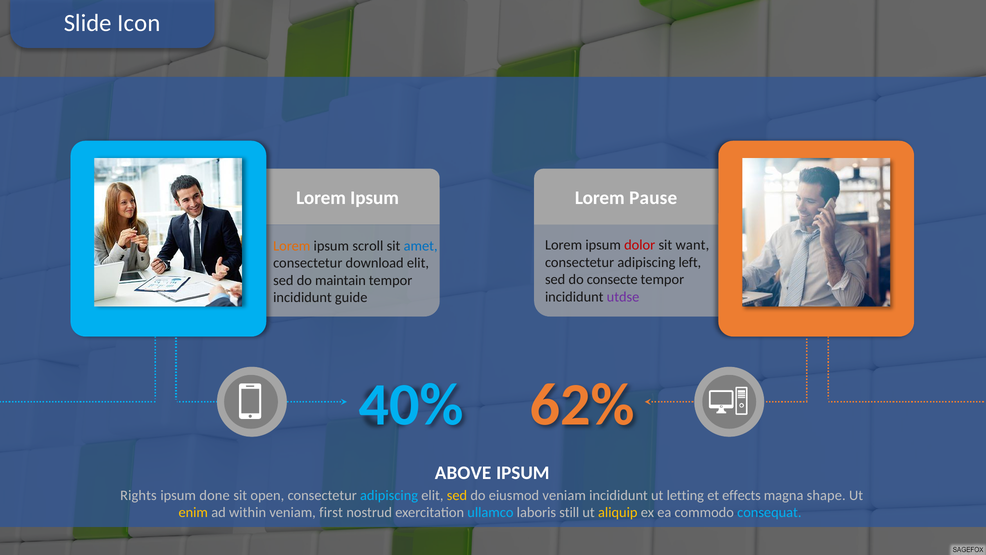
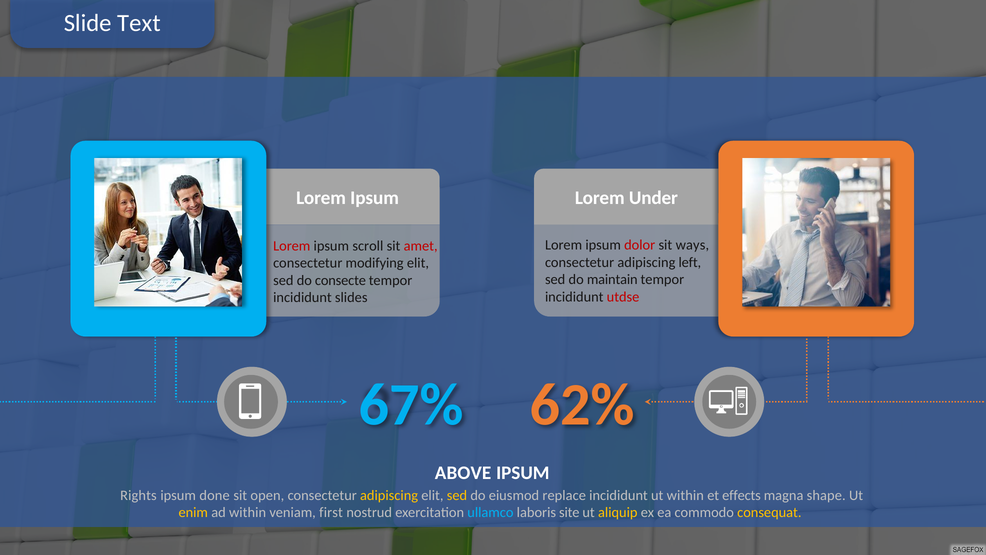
Icon: Icon -> Text (139, 23)
Pause: Pause -> Under (653, 198)
want: want -> ways (692, 245)
Lorem colour: orange -> red (292, 246)
amet colour: blue -> red (421, 246)
download: download -> modifying (375, 263)
consecte: consecte -> maintain (612, 279)
maintain: maintain -> consecte (340, 280)
utdse colour: purple -> red (623, 297)
guide: guide -> slides (351, 297)
40%: 40% -> 67% (411, 404)
adipiscing colour: light blue -> yellow (389, 495)
eiusmod veniam: veniam -> replace (564, 495)
ut letting: letting -> within (685, 495)
still: still -> site (569, 512)
consequat colour: light blue -> yellow (769, 512)
